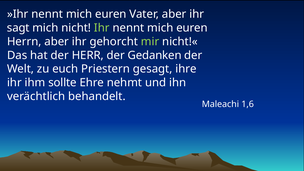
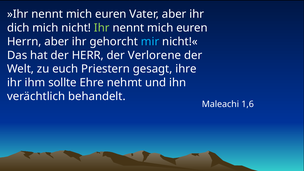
sagt: sagt -> dich (18, 28)
mir colour: light green -> light blue (150, 42)
Gedanken: Gedanken -> Verlorene (154, 55)
